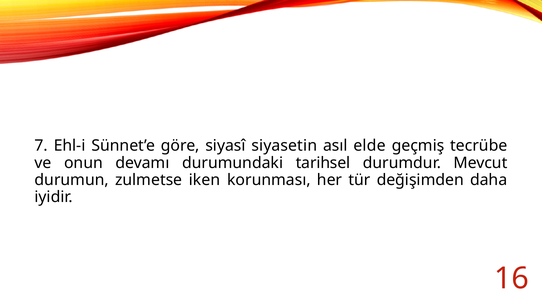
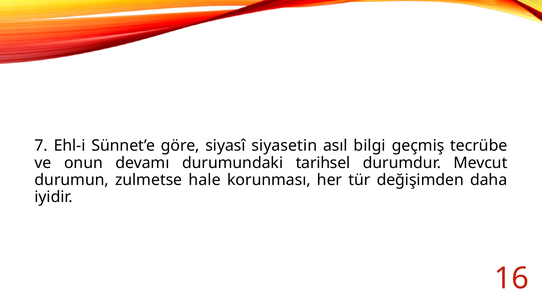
elde: elde -> bilgi (370, 146)
iken: iken -> hale (205, 180)
